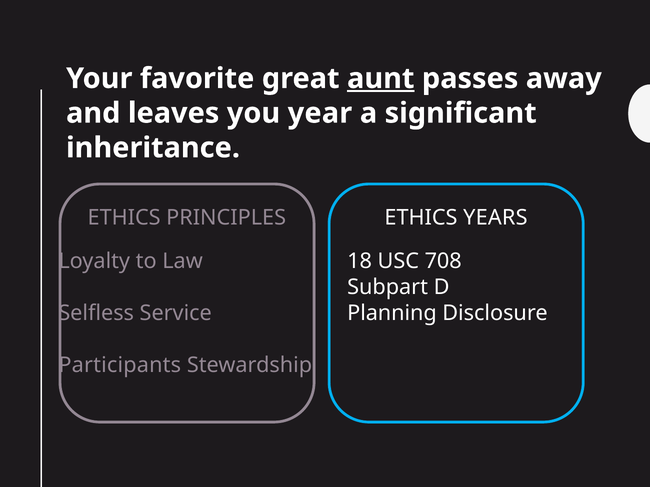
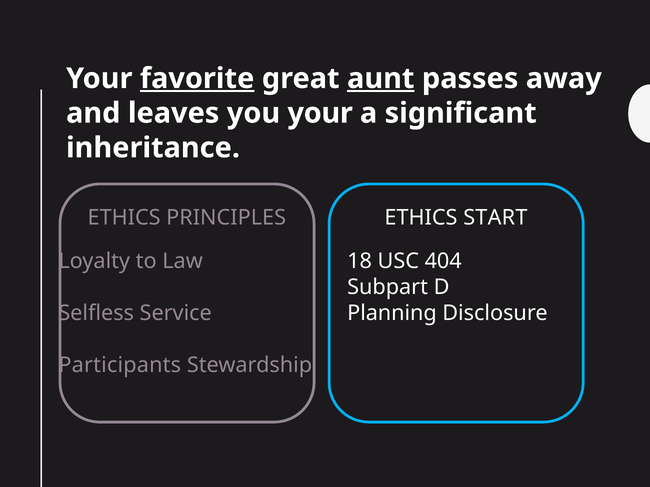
favorite underline: none -> present (197, 79)
you year: year -> your (320, 113)
YEARS: YEARS -> START (495, 218)
708: 708 -> 404 (443, 261)
